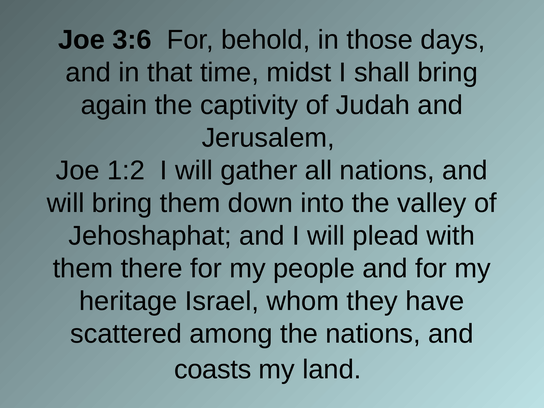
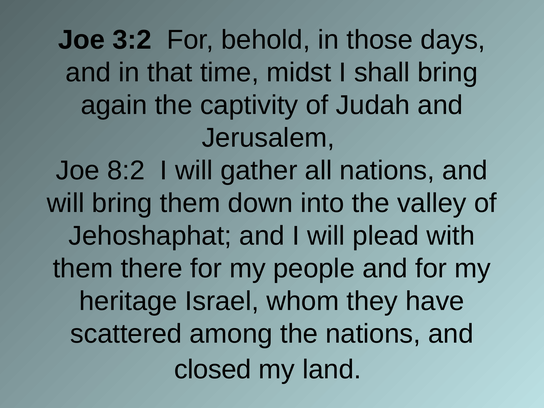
3:6: 3:6 -> 3:2 (132, 40)
1:2: 1:2 -> 8:2 (126, 171)
coasts: coasts -> closed (213, 369)
